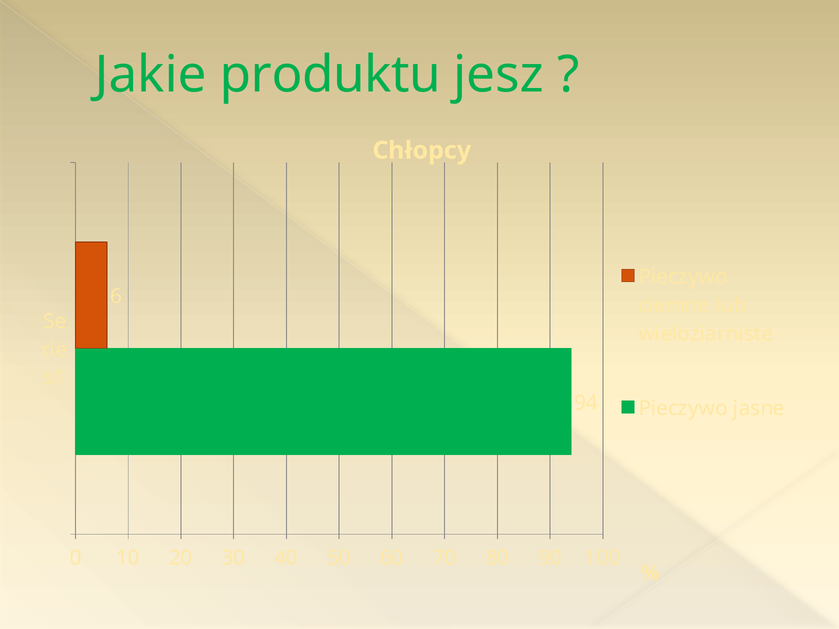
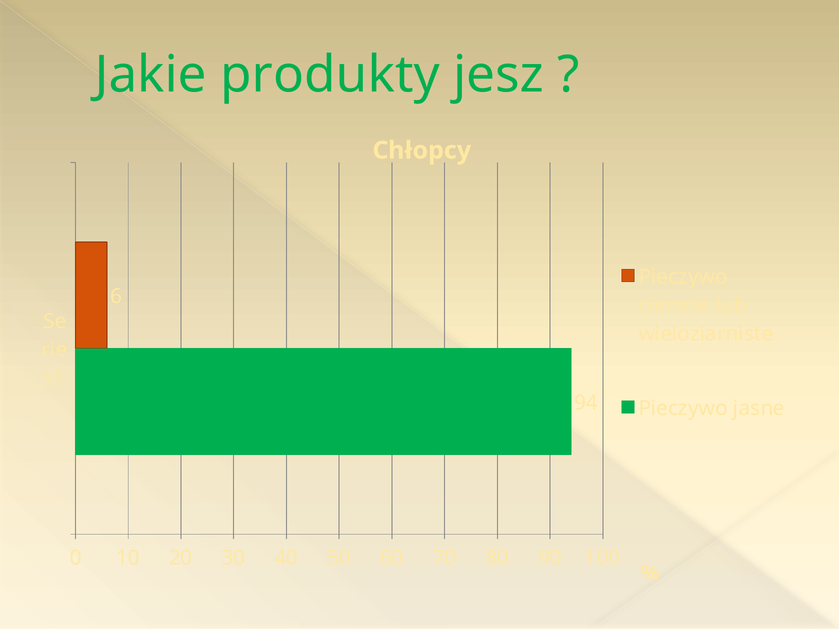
produktu: produktu -> produkty (330, 75)
